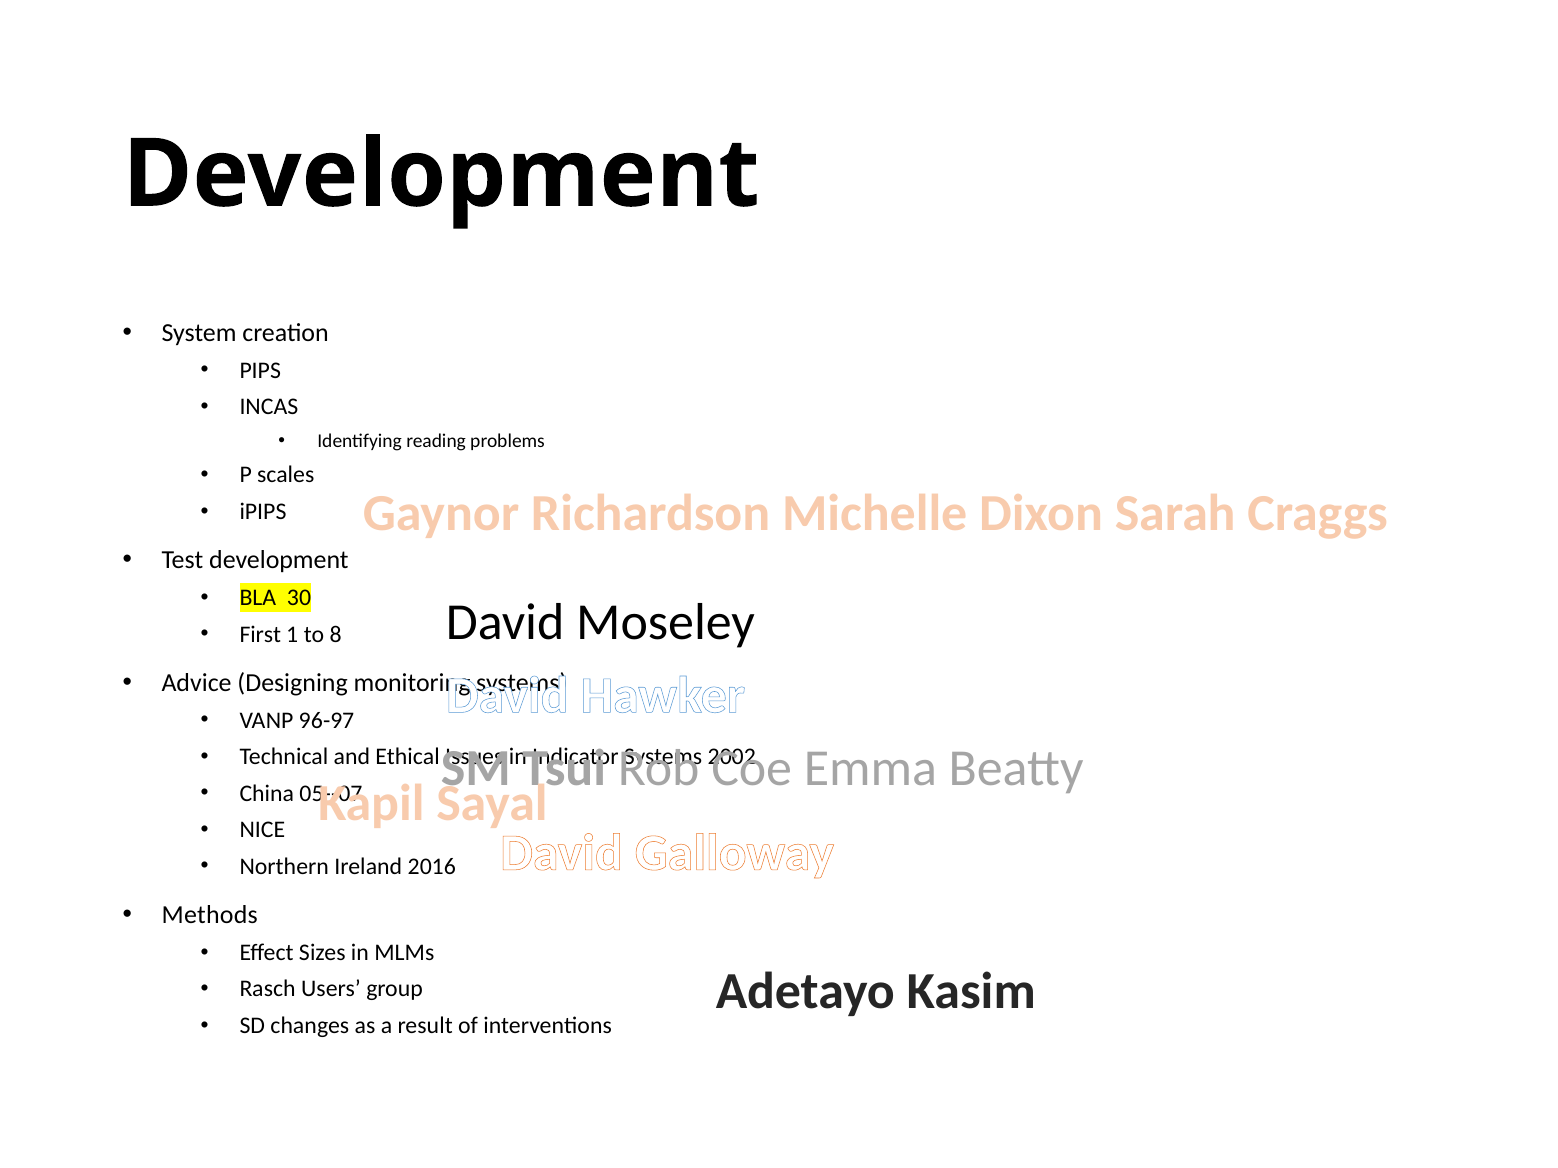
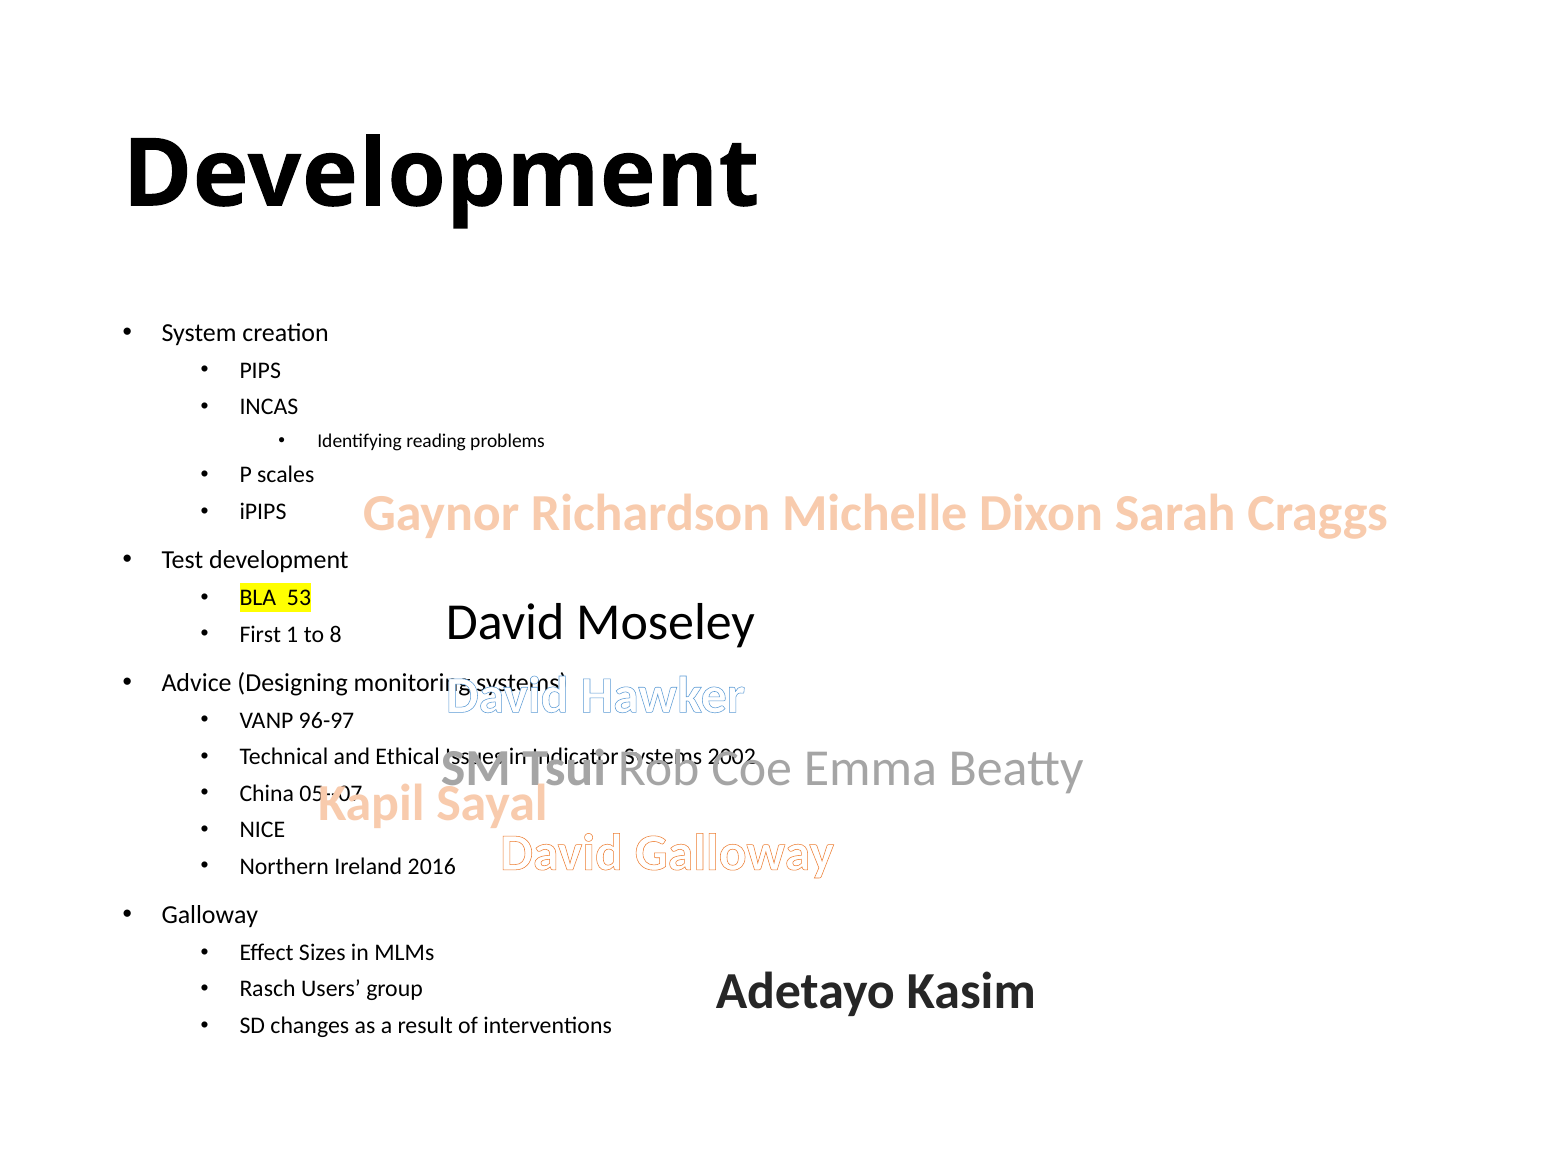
30: 30 -> 53 (299, 598)
Methods: Methods -> Galloway (210, 915)
